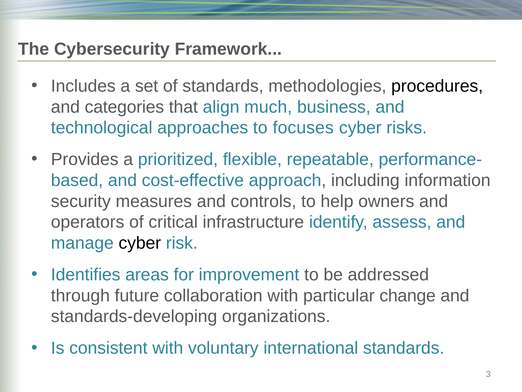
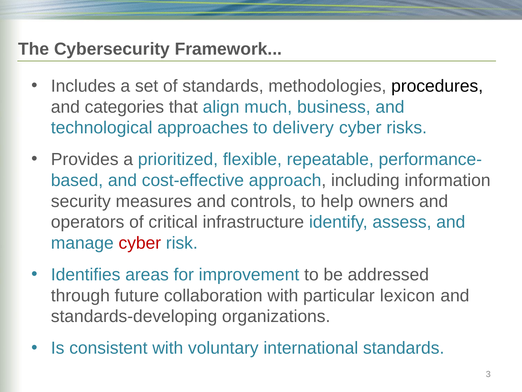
focuses: focuses -> delivery (303, 128)
cyber colour: black -> red (140, 243)
change: change -> lexicon (407, 295)
